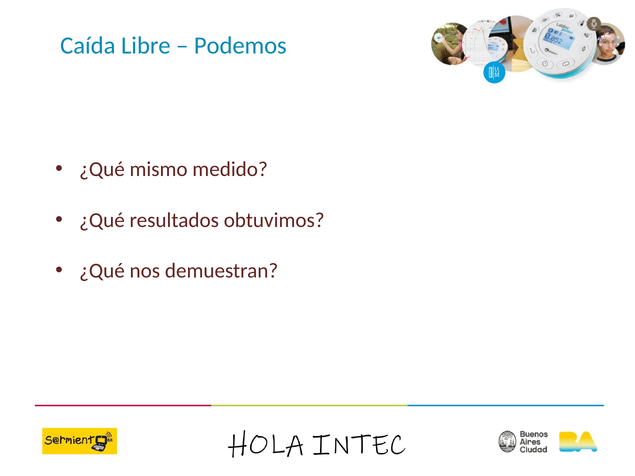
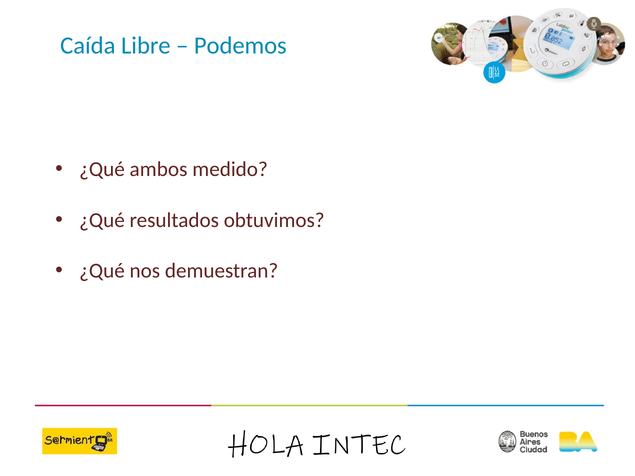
mismo: mismo -> ambos (159, 170)
